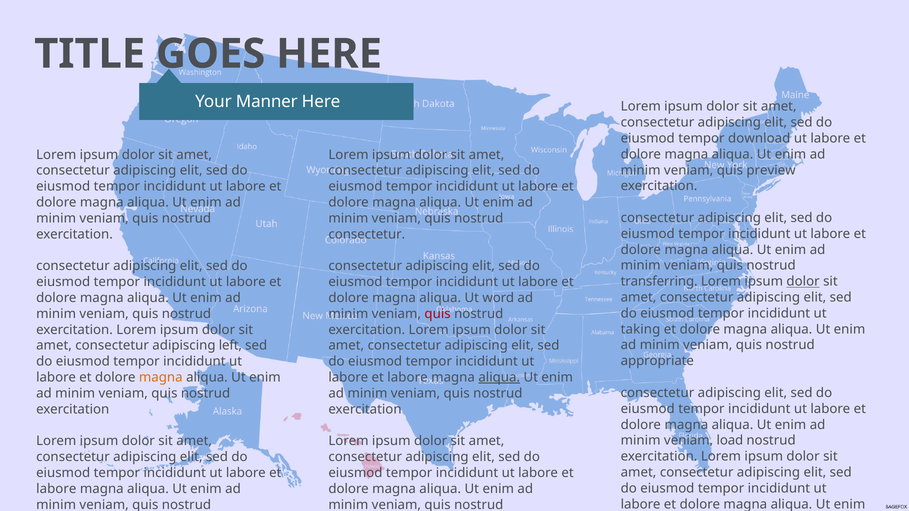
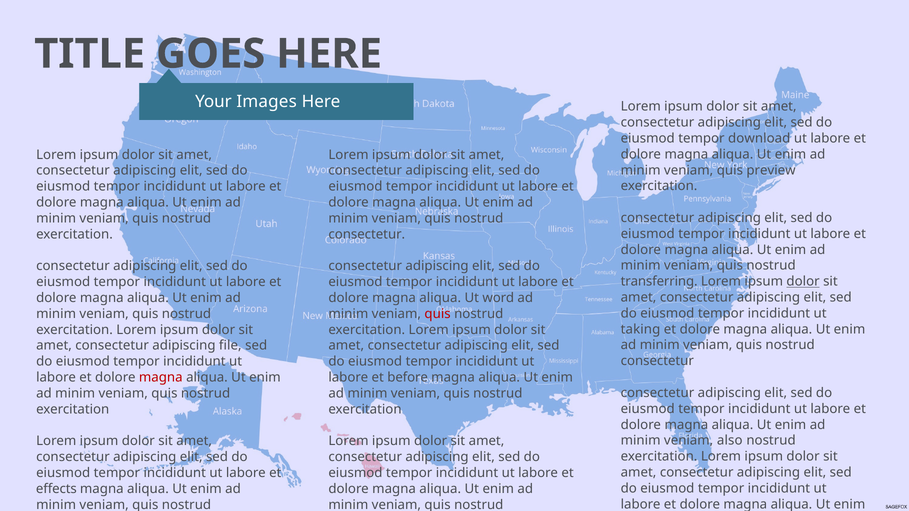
Manner: Manner -> Images (267, 102)
left: left -> file (230, 346)
appropriate: appropriate -> consectetur (657, 361)
magna colour: orange -> red (161, 378)
labore: labore -> before (408, 378)
aliqua underline: present -> none (499, 378)
load: load -> also (730, 441)
labore: labore -> effects (56, 489)
